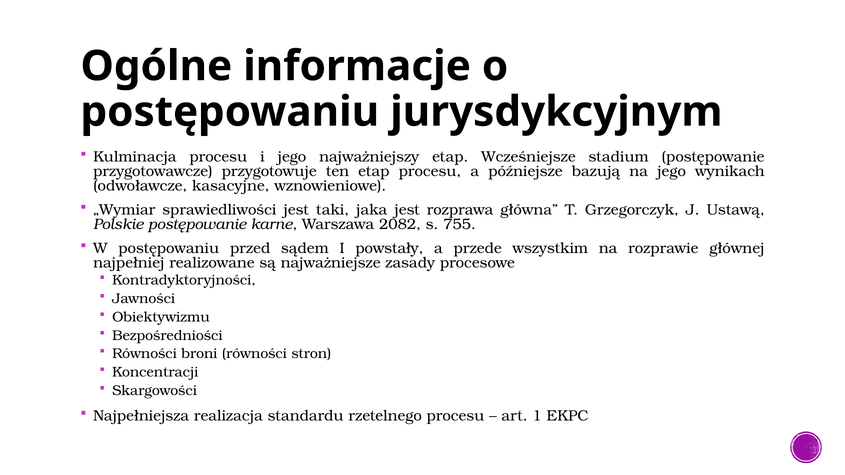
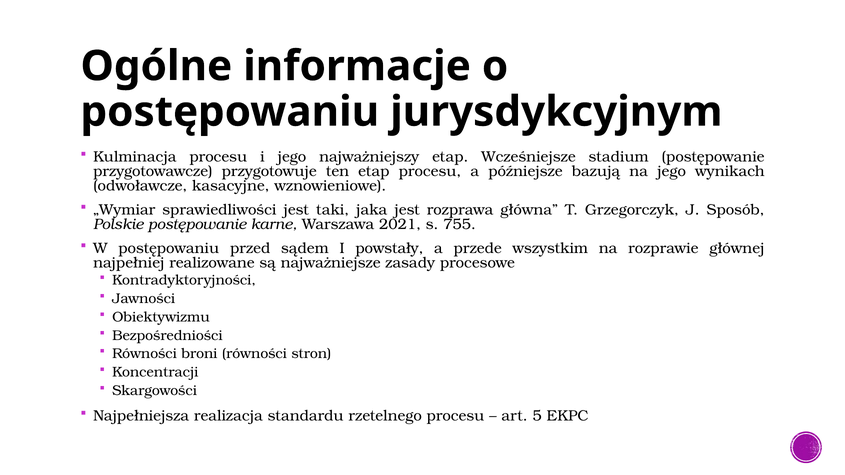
Ustawą: Ustawą -> Sposób (736, 210)
2082: 2082 -> 2021 (400, 225)
1: 1 -> 5 (537, 416)
